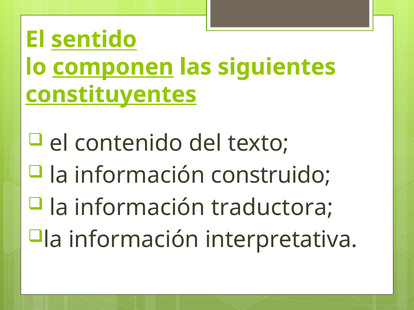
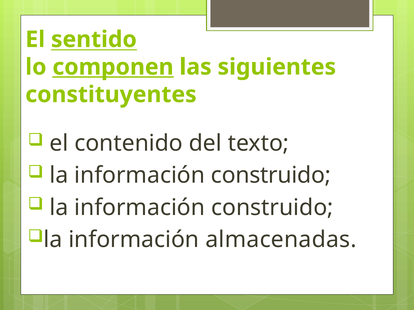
constituyentes underline: present -> none (111, 95)
traductora: traductora -> construido (272, 208)
interpretativa: interpretativa -> almacenadas (281, 240)
